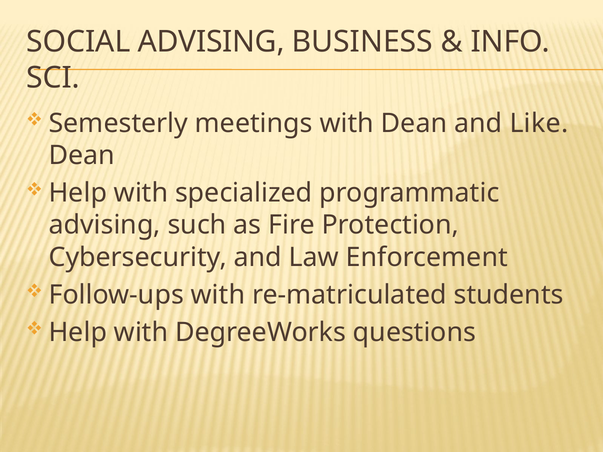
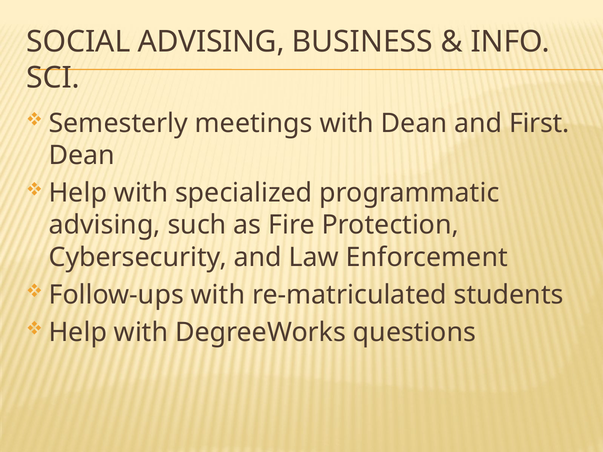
Like: Like -> First (539, 123)
